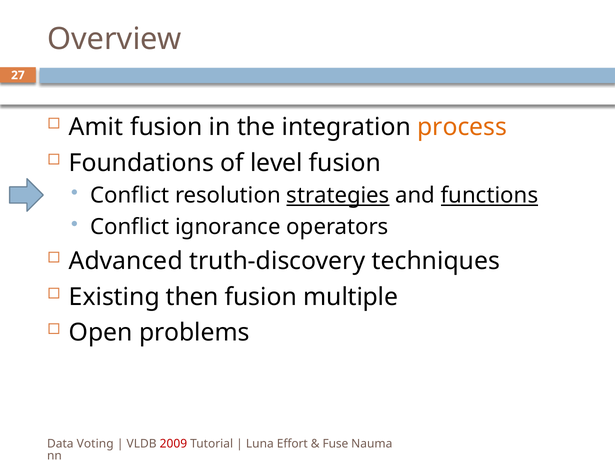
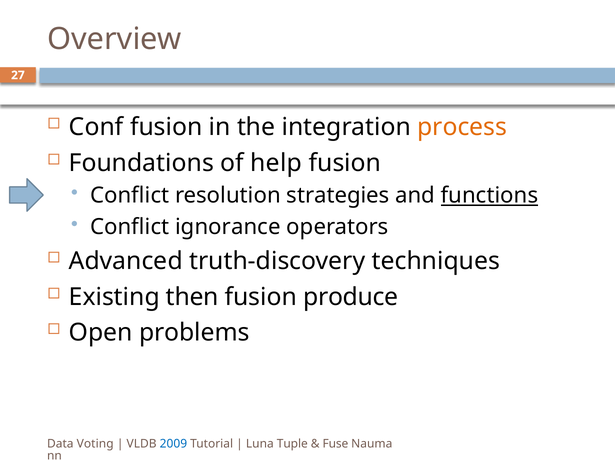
Amit: Amit -> Conf (96, 127)
level: level -> help (276, 163)
strategies underline: present -> none (338, 196)
multiple: multiple -> produce (351, 297)
2009 colour: red -> blue (173, 444)
Effort: Effort -> Tuple (292, 444)
